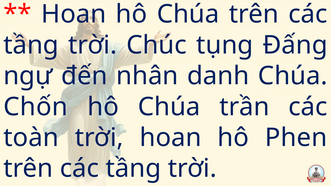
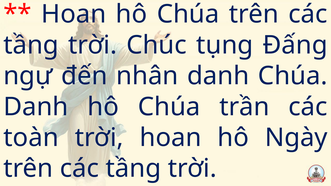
Chốn: Chốn -> Danh (36, 107)
Phen: Phen -> Ngày (296, 138)
